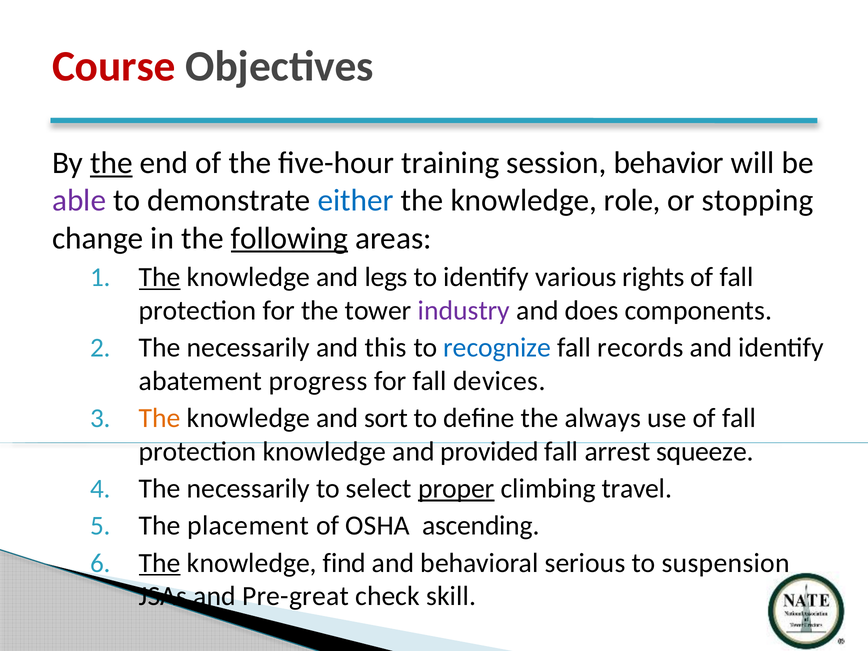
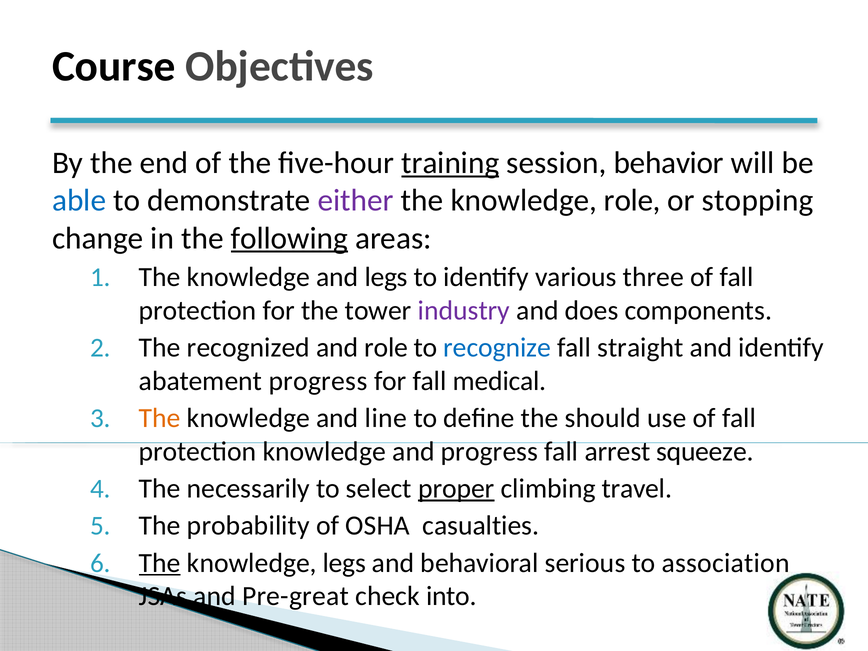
Course colour: red -> black (114, 67)
the underline: present -> none (111, 163)
training underline: none -> present (450, 163)
able colour: purple -> blue (79, 201)
either colour: blue -> purple (356, 201)
The underline: present -> none (160, 277)
rights: rights -> three (653, 277)
necessarily: necessarily -> recognized (248, 348)
and this: this -> role (386, 348)
records: records -> straight (640, 348)
devices: devices -> medical (500, 381)
sort: sort -> line (386, 418)
always: always -> should (603, 418)
and provided: provided -> progress (489, 451)
placement: placement -> probability (248, 526)
ascending: ascending -> casualties (481, 526)
knowledge find: find -> legs (344, 563)
suspension: suspension -> association (726, 563)
skill: skill -> into (451, 596)
